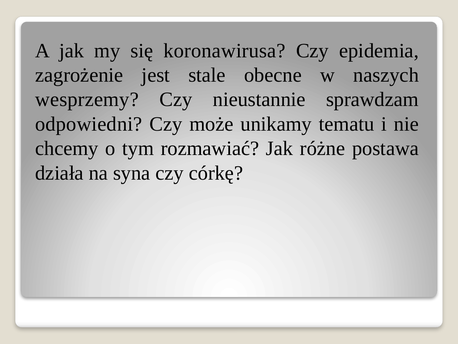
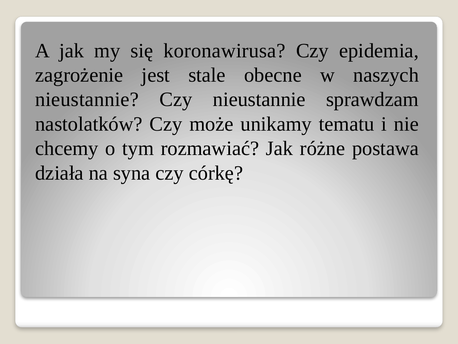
wesprzemy: wesprzemy -> nieustannie (87, 99)
odpowiedni: odpowiedni -> nastolatków (89, 124)
